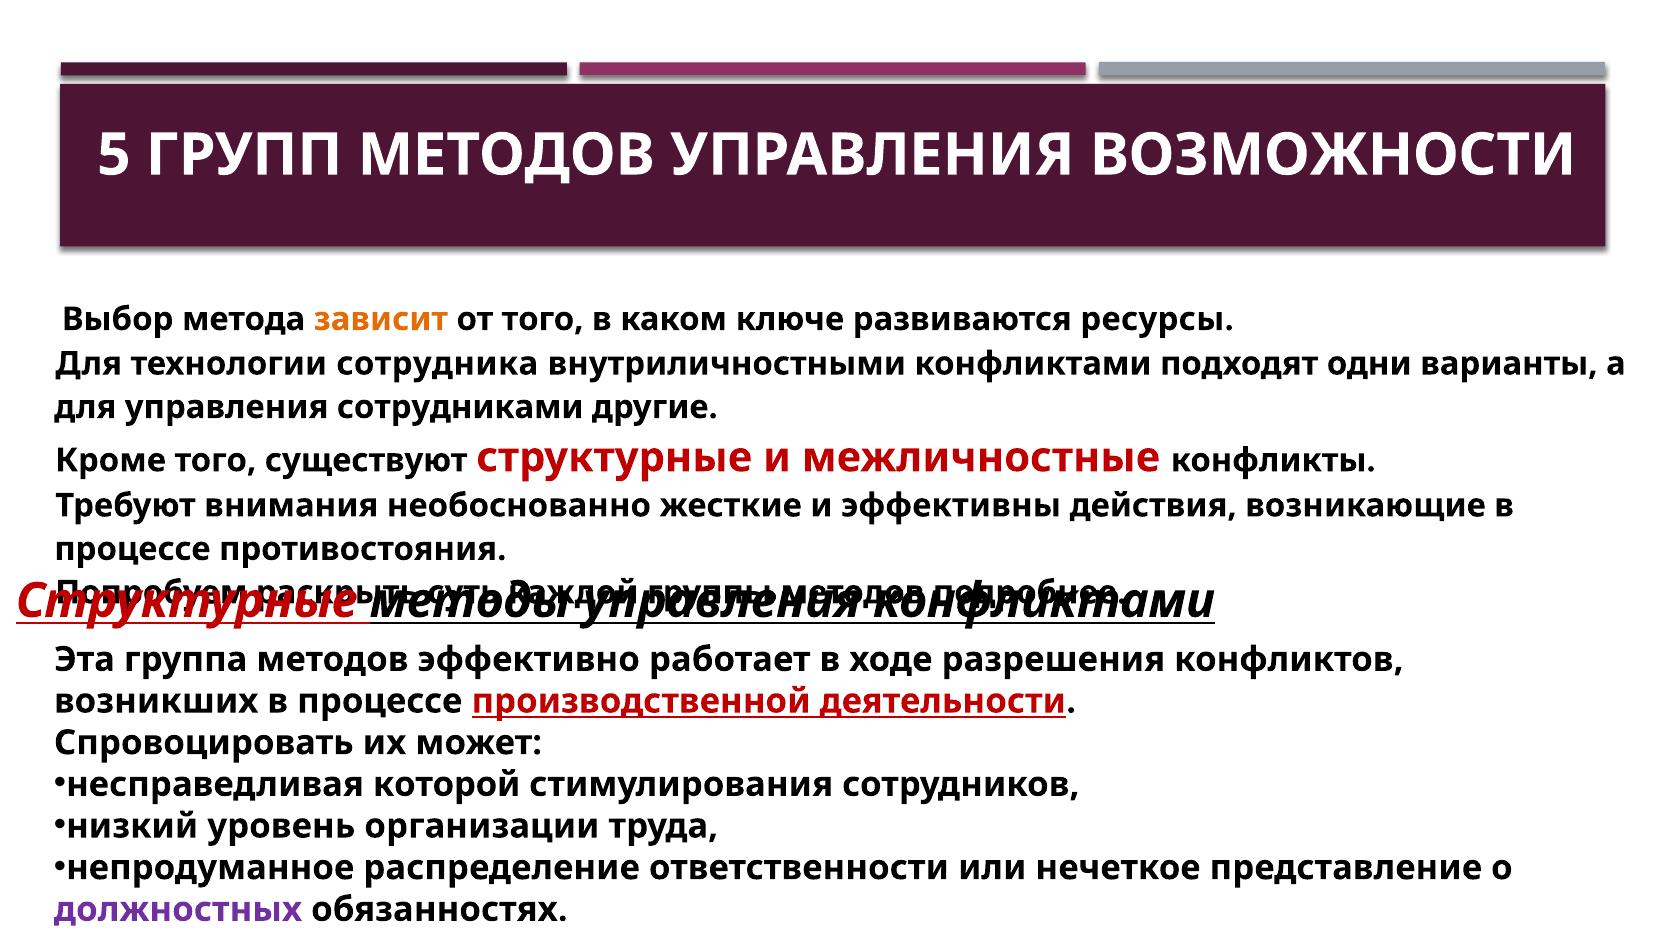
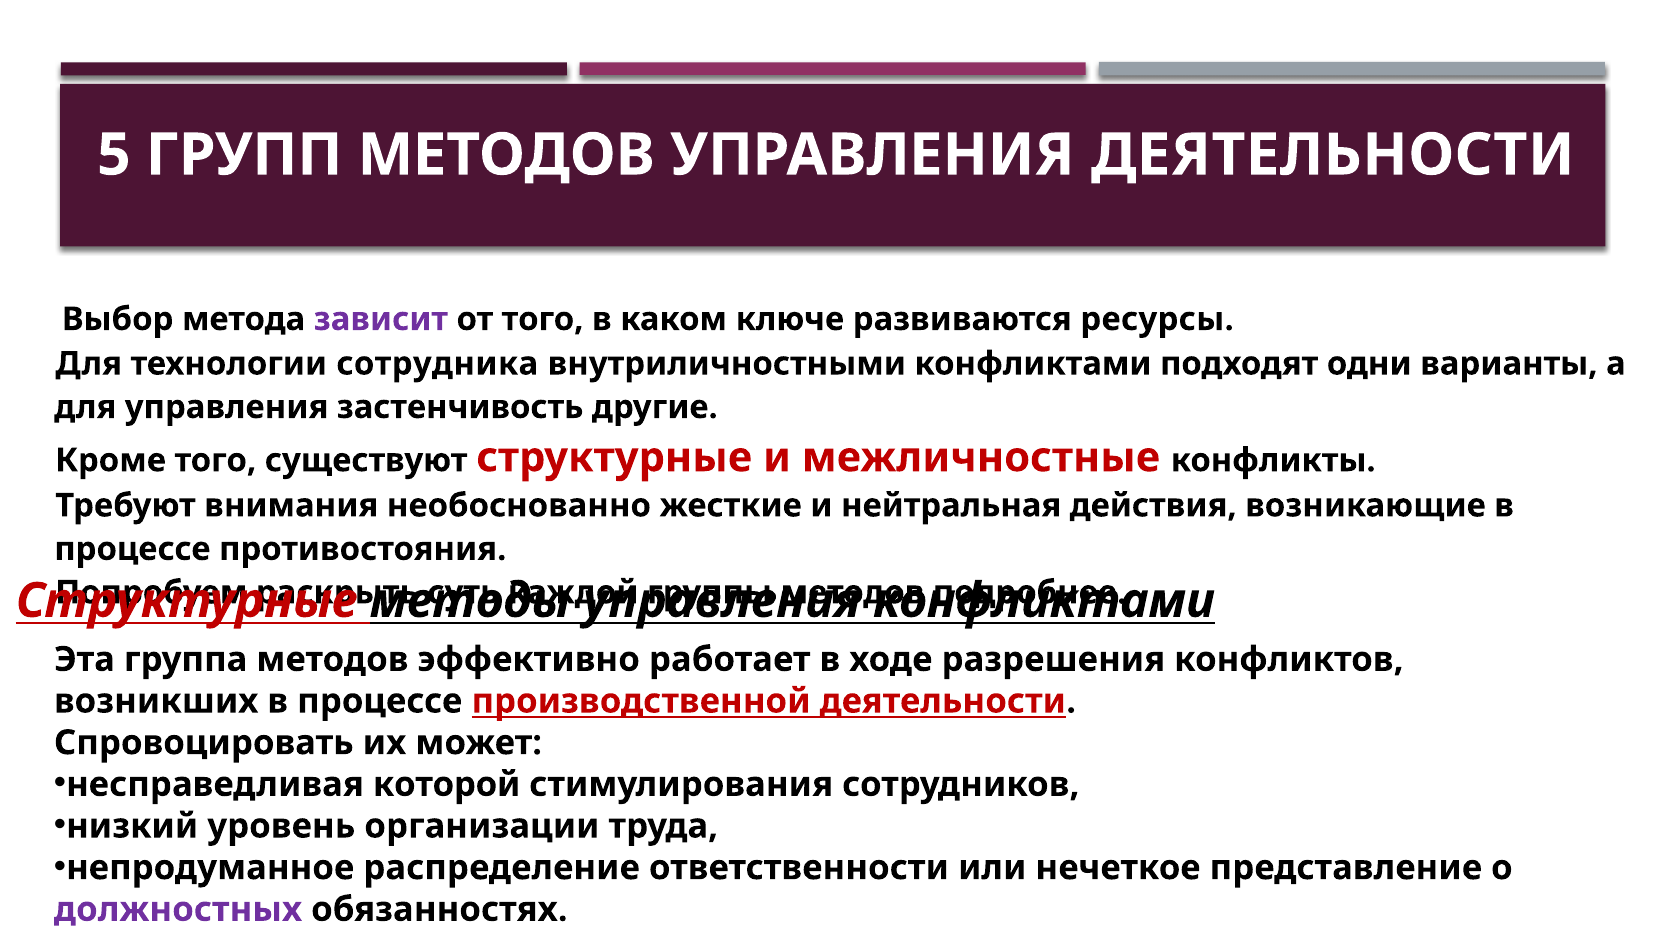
УПРАВЛЕНИЯ ВОЗМОЖНОСТИ: ВОЗМОЖНОСТИ -> ДЕЯТЕЛЬНОСТИ (1333, 155)
зависит colour: orange -> purple (381, 319)
сотрудниками: сотрудниками -> застенчивость (460, 407)
эффективны: эффективны -> нейтральная (951, 506)
